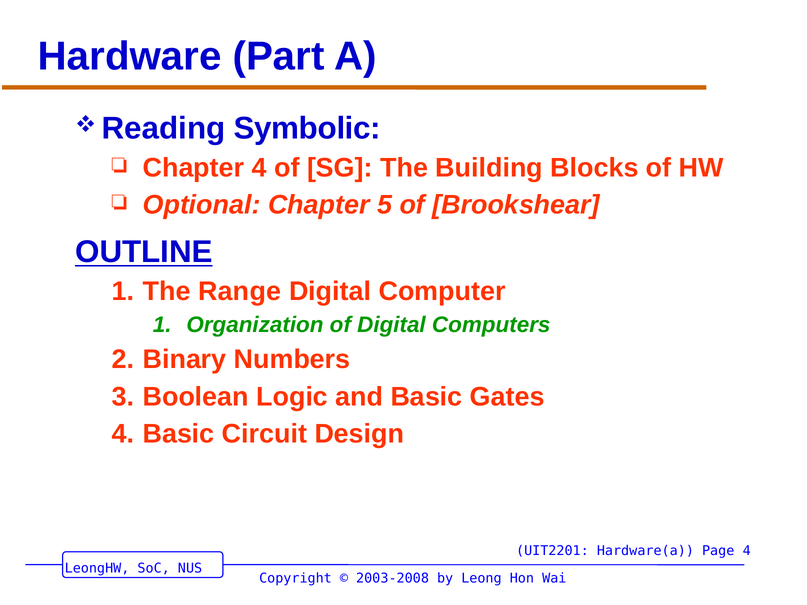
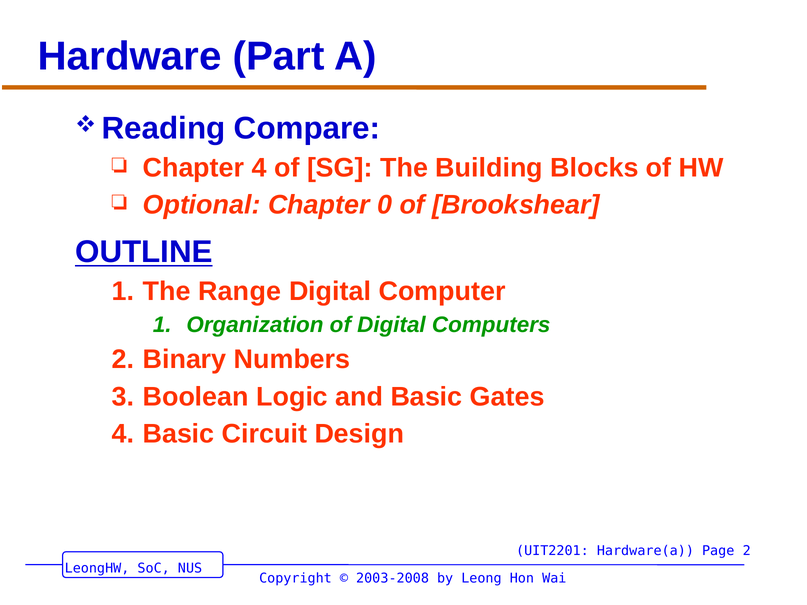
Symbolic: Symbolic -> Compare (307, 128)
5: 5 -> 0 (385, 205)
4: 4 -> 2 (747, 551)
